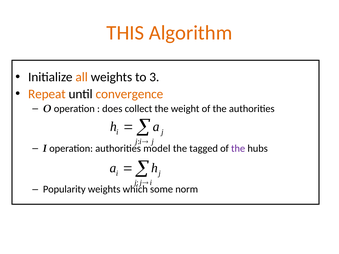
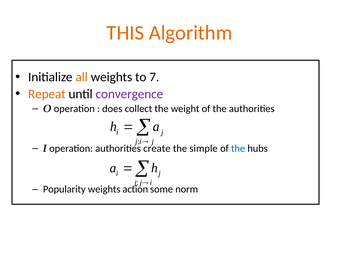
3: 3 -> 7 (154, 77)
convergence colour: orange -> purple (129, 94)
model: model -> create (157, 149)
tagged: tagged -> simple (204, 149)
the colour: purple -> blue (238, 149)
which: which -> action (135, 189)
